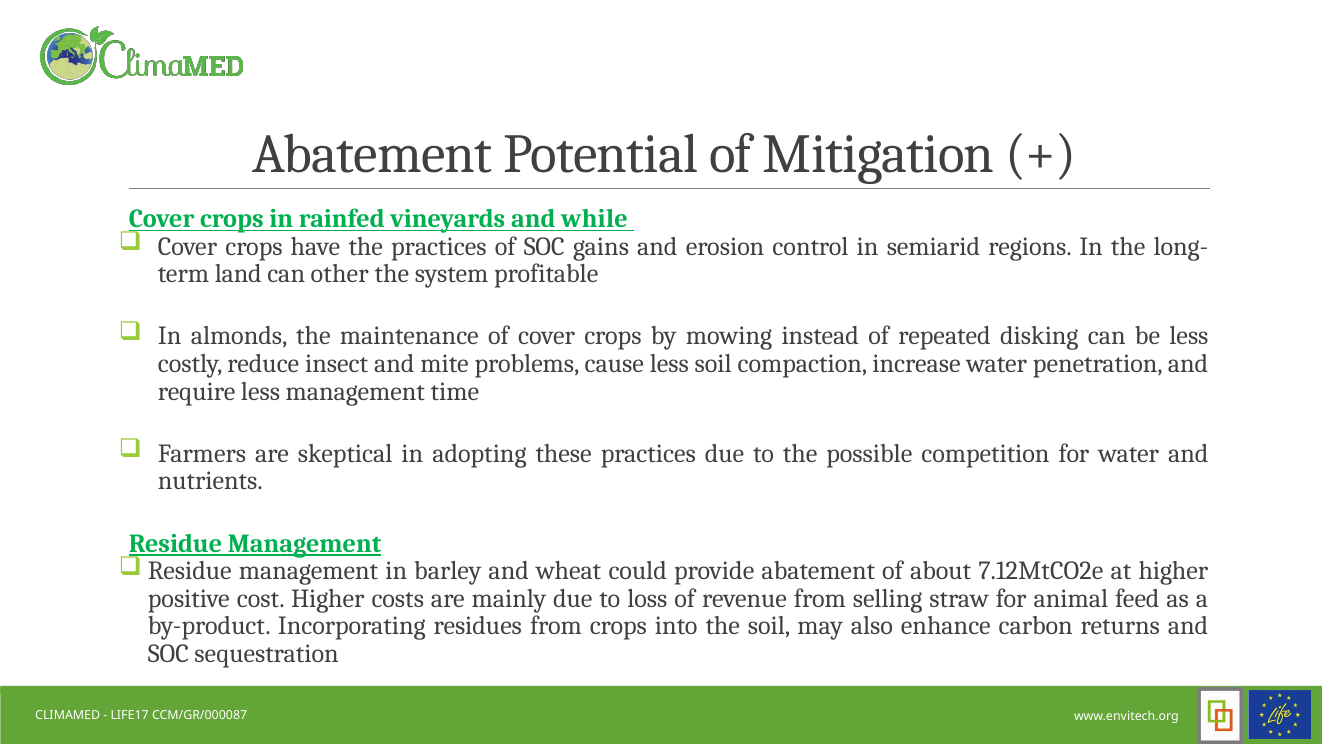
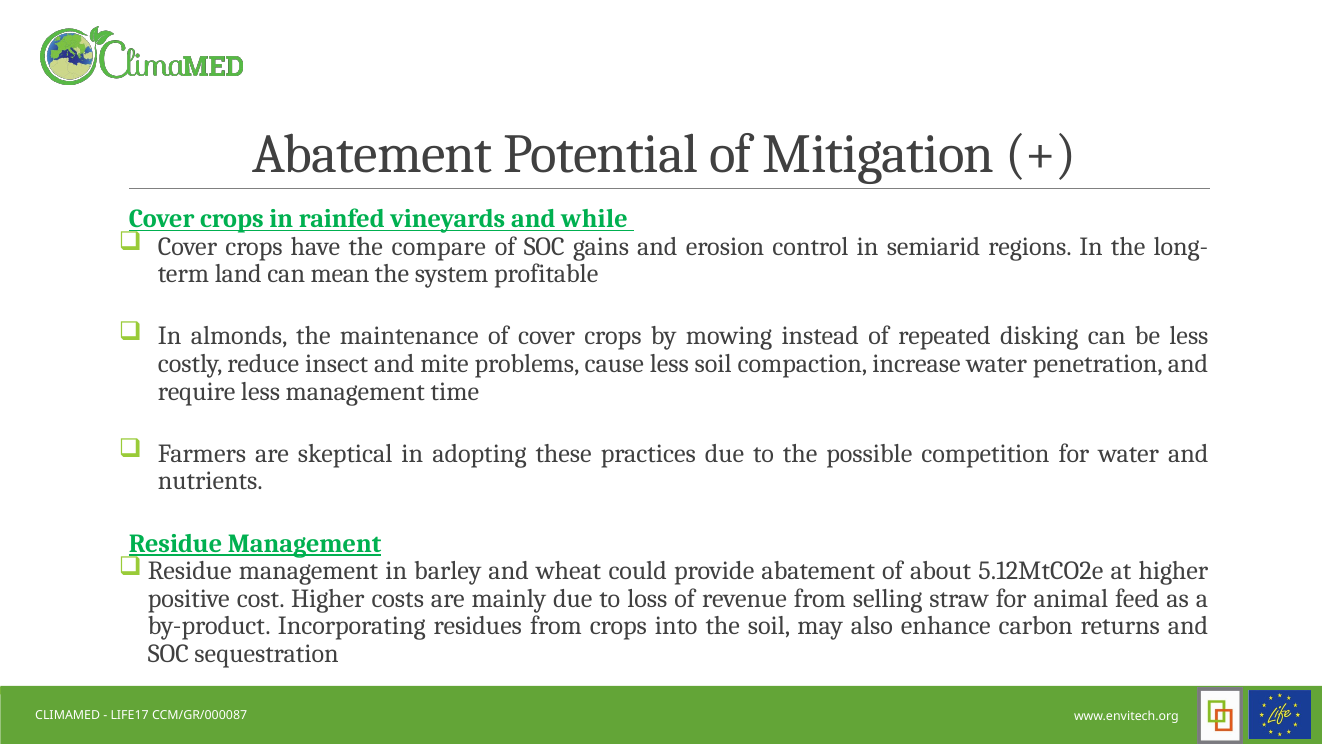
the practices: practices -> compare (439, 246)
other: other -> mean (340, 274)
7.12MtCO2e: 7.12MtCO2e -> 5.12MtCO2e (1041, 571)
